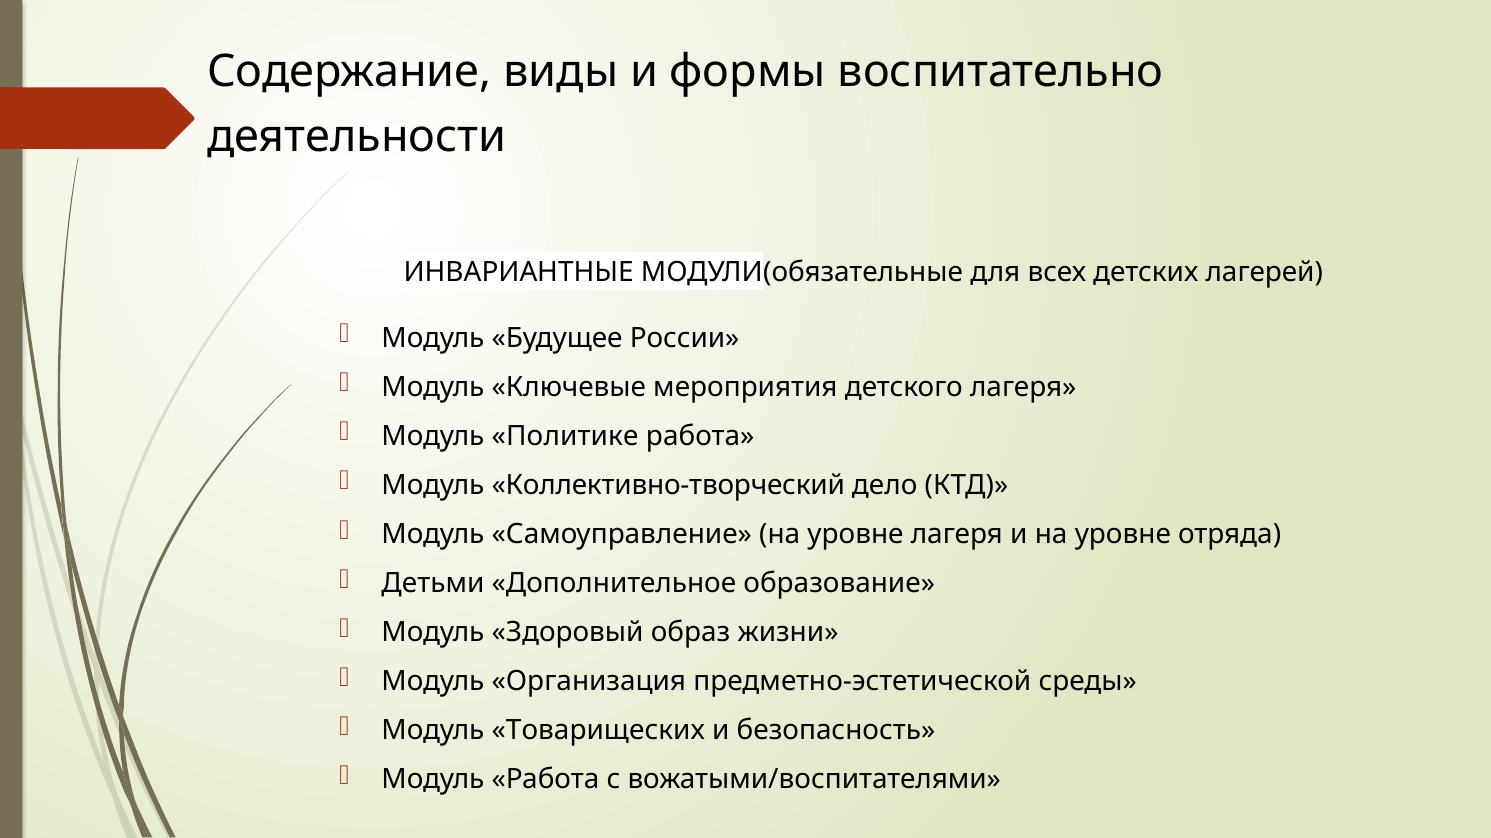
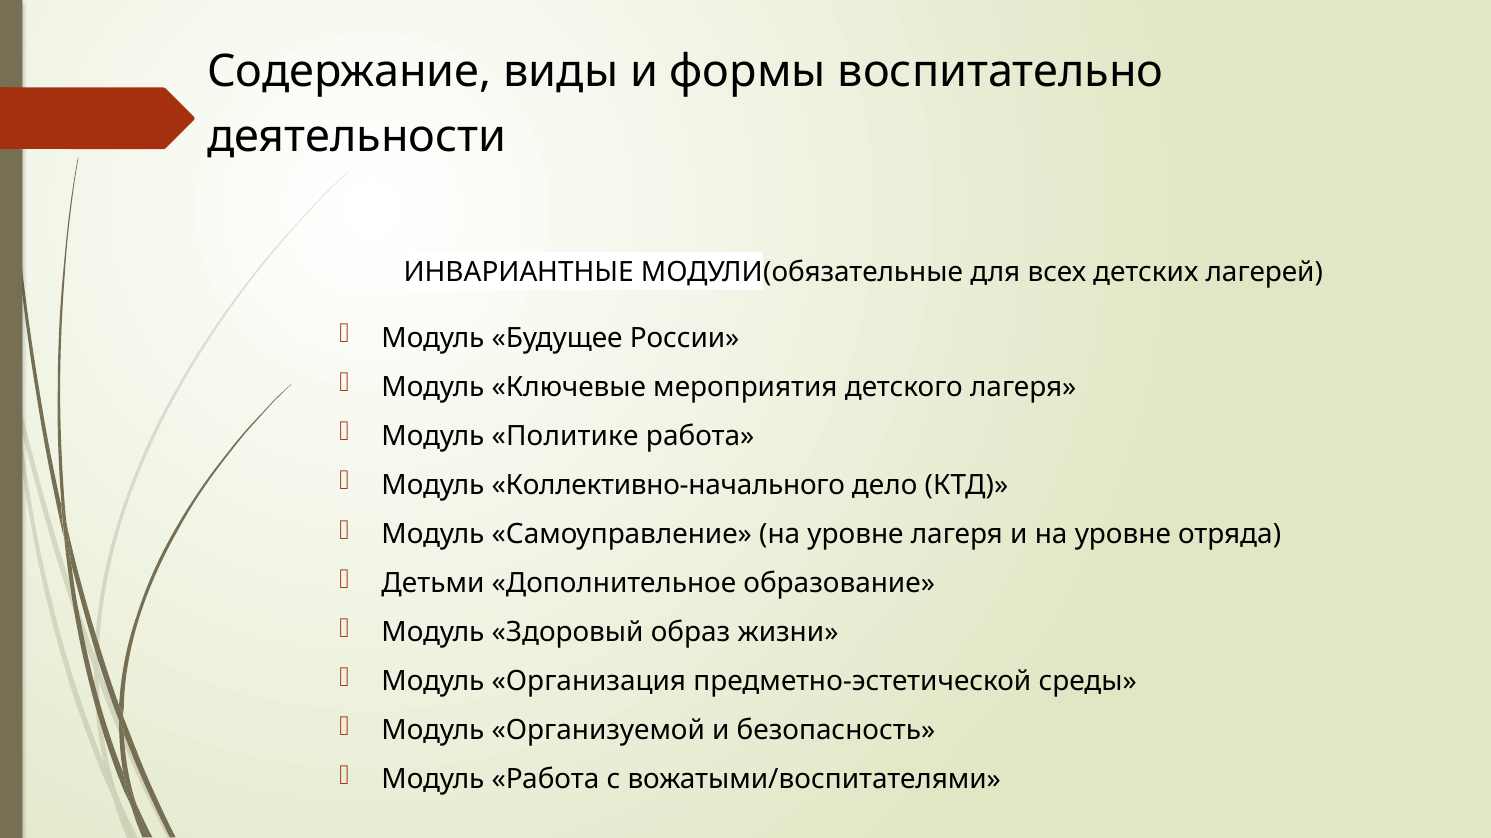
Коллективно-творческий: Коллективно-творческий -> Коллективно-начального (668, 486)
Товарищеских: Товарищеских -> Организуемой (598, 731)
